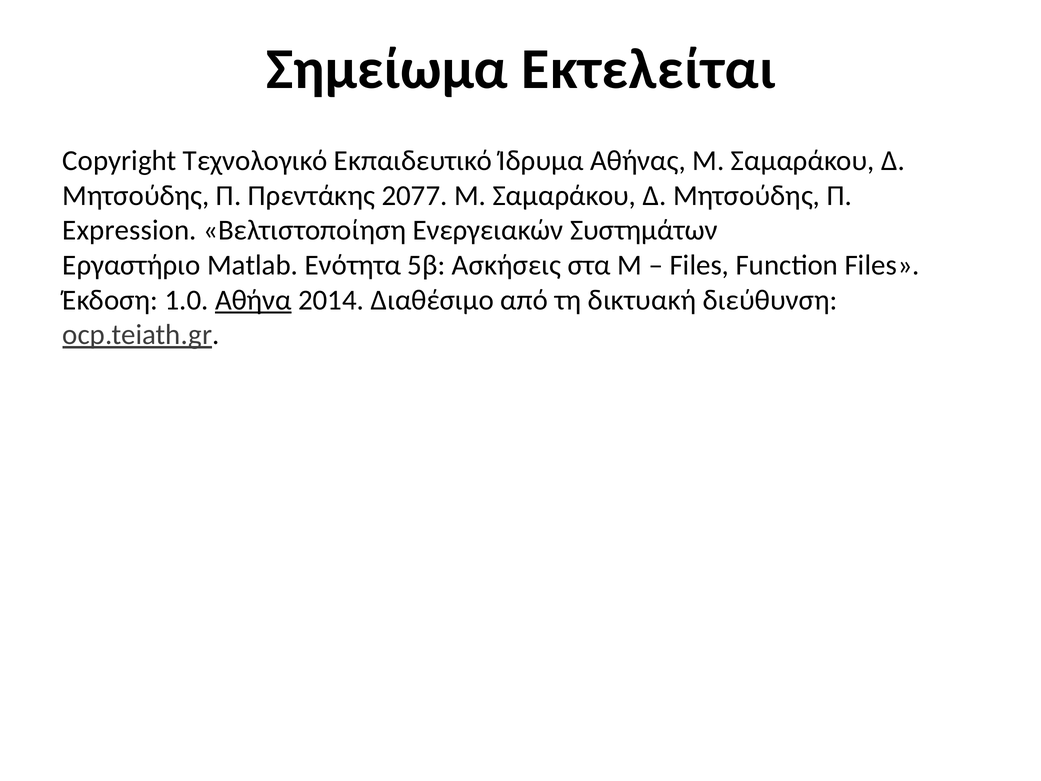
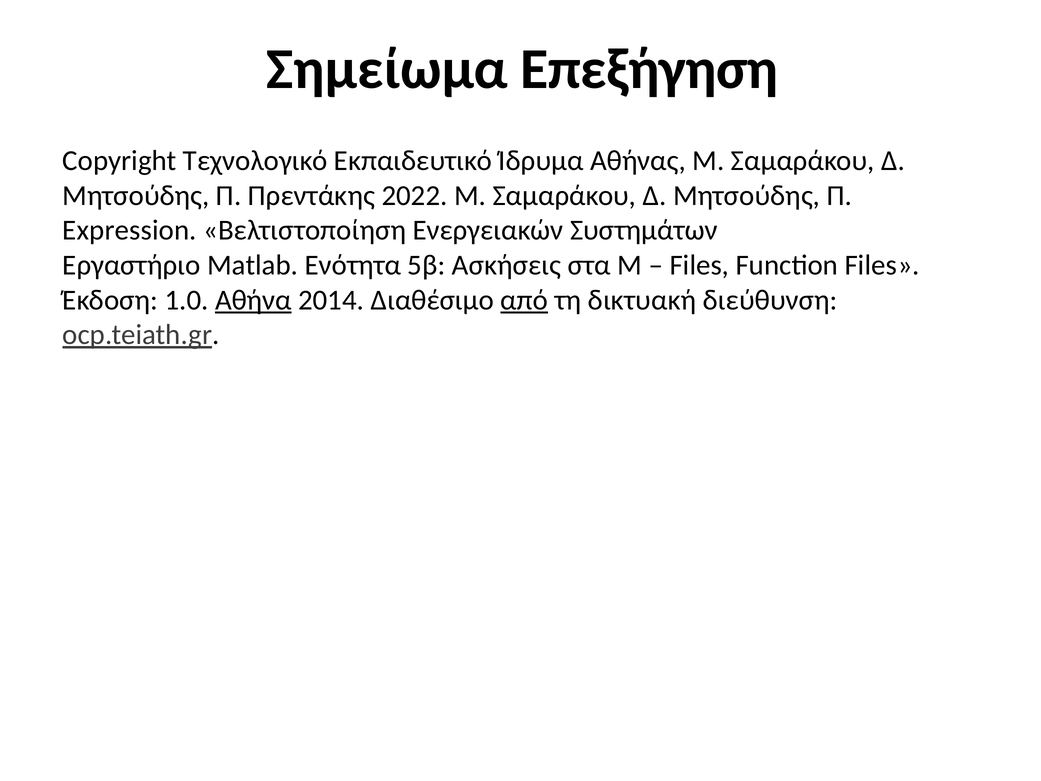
Εκτελείται: Εκτελείται -> Επεξήγηση (649, 69)
2077: 2077 -> 2022 (415, 196)
από underline: none -> present (524, 300)
